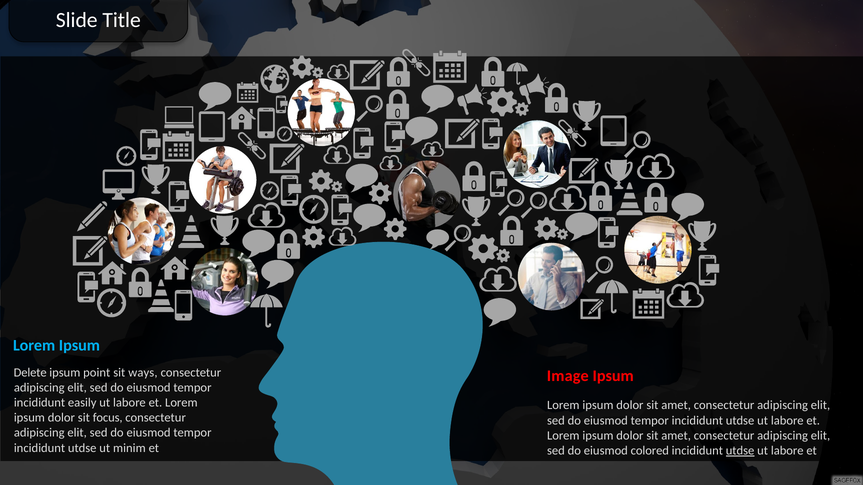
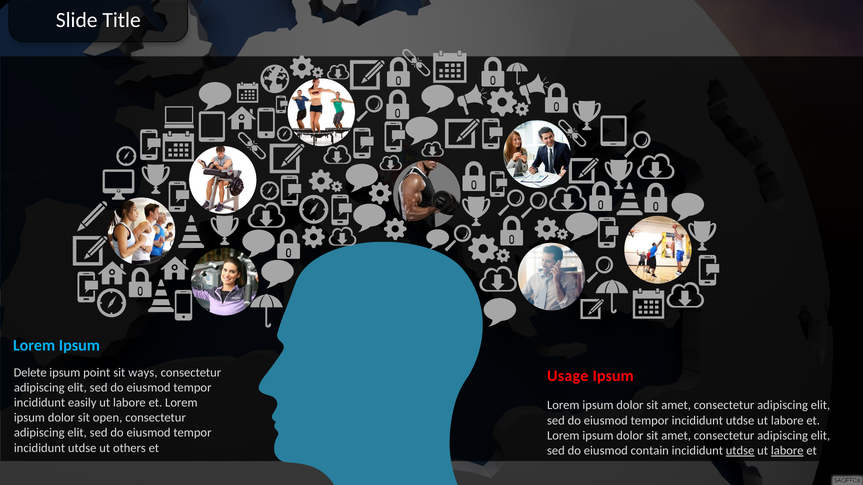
Image: Image -> Usage (568, 376)
focus: focus -> open (108, 418)
minim: minim -> others (129, 448)
colored: colored -> contain (650, 451)
labore underline: none -> present (787, 451)
